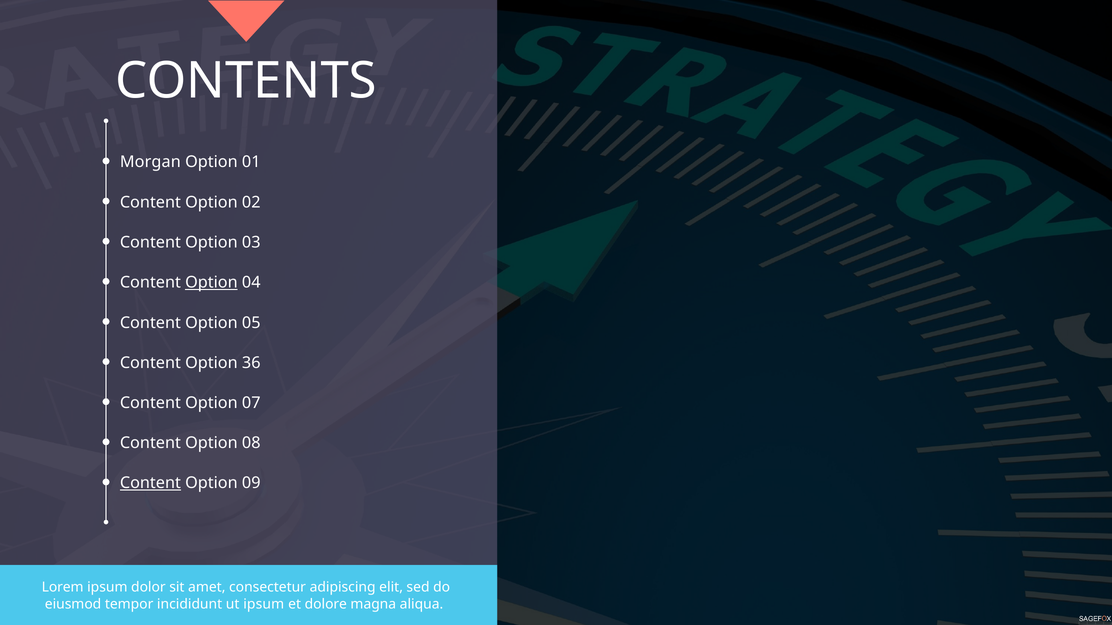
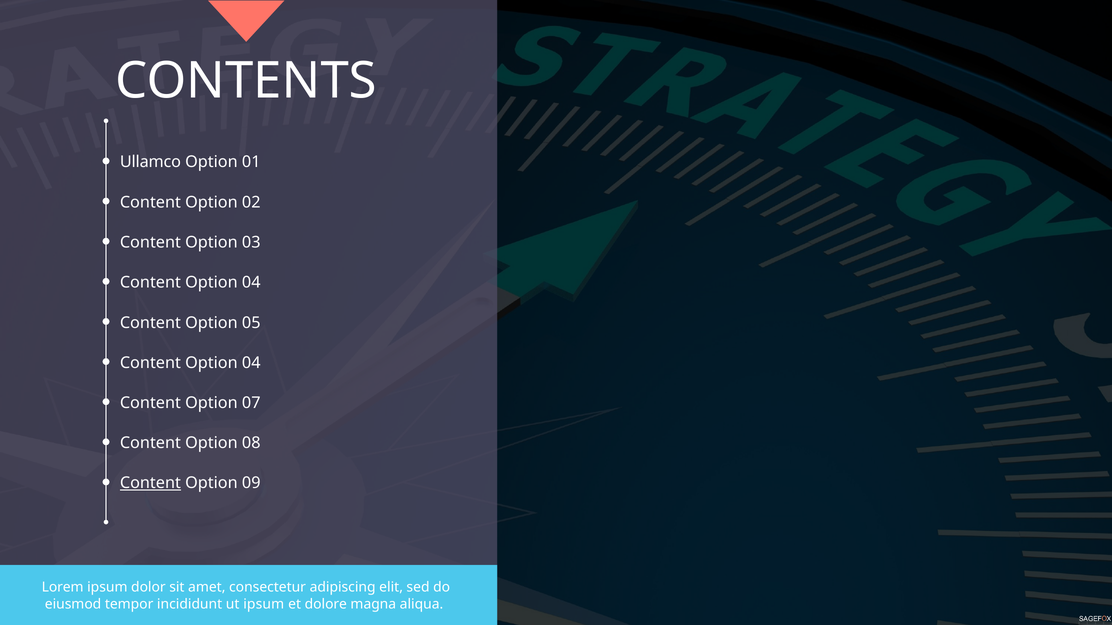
Morgan: Morgan -> Ullamco (150, 162)
Option underline: present -> none (211, 283)
36: 36 -> 04 (251, 363)
